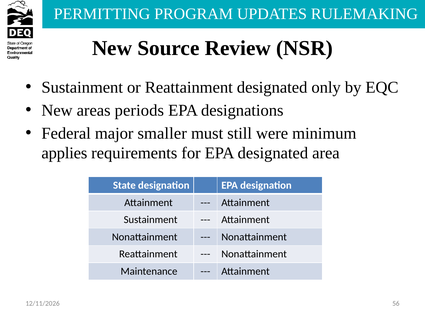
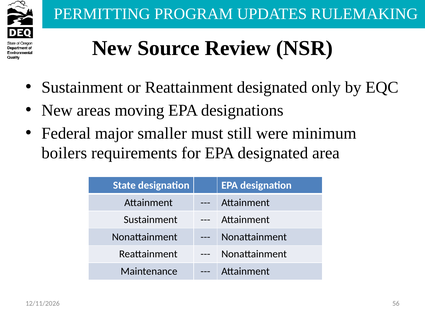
periods: periods -> moving (139, 111)
applies: applies -> boilers (64, 154)
